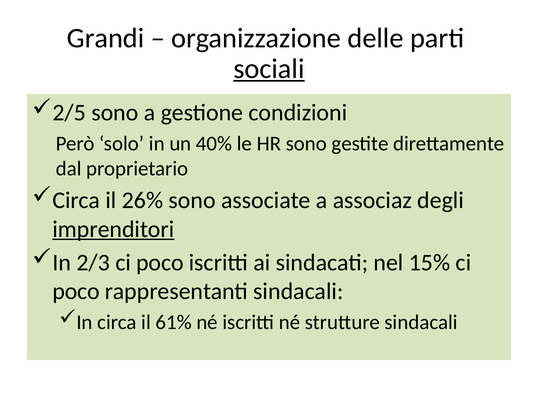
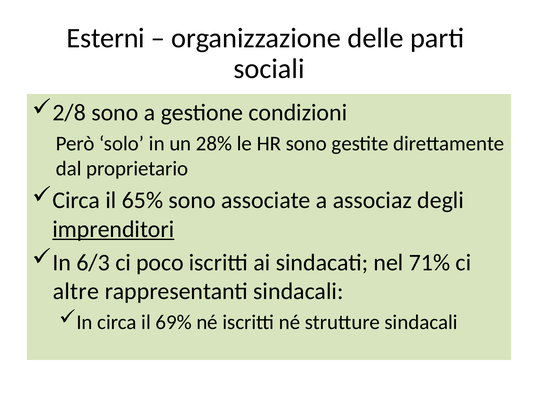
Grandi: Grandi -> Esterni (106, 38)
sociali underline: present -> none (269, 69)
2/5: 2/5 -> 2/8 (69, 113)
40%: 40% -> 28% (214, 144)
26%: 26% -> 65% (142, 201)
2/3: 2/3 -> 6/3 (93, 263)
15%: 15% -> 71% (430, 263)
poco: poco -> altre (76, 292)
61%: 61% -> 69% (174, 323)
